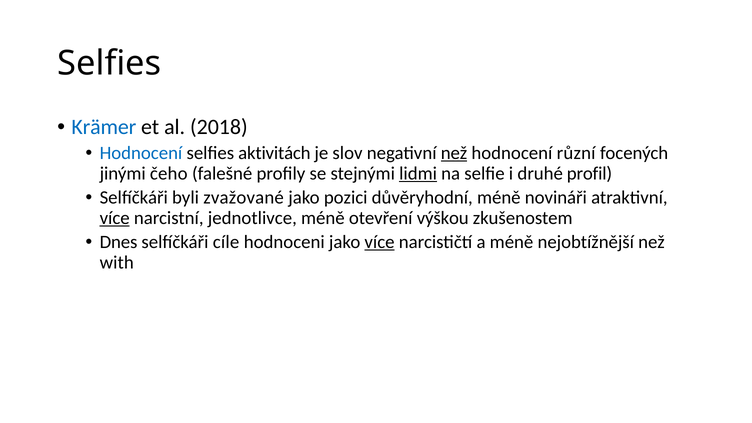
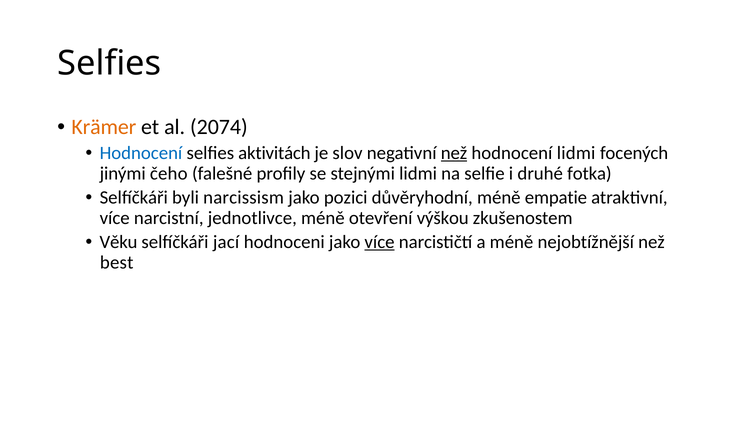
Krämer colour: blue -> orange (104, 127)
2018: 2018 -> 2074 (219, 127)
hodnocení různí: různí -> lidmi (576, 153)
lidmi underline: present -> none (418, 173)
profil: profil -> fotka (589, 173)
zvažované: zvažované -> narcissism (244, 198)
novináři: novináři -> empatie (556, 198)
více underline: present -> none (115, 218)
Dnes: Dnes -> Věku (119, 242)
cíle: cíle -> jací (226, 242)
with: with -> best (117, 262)
